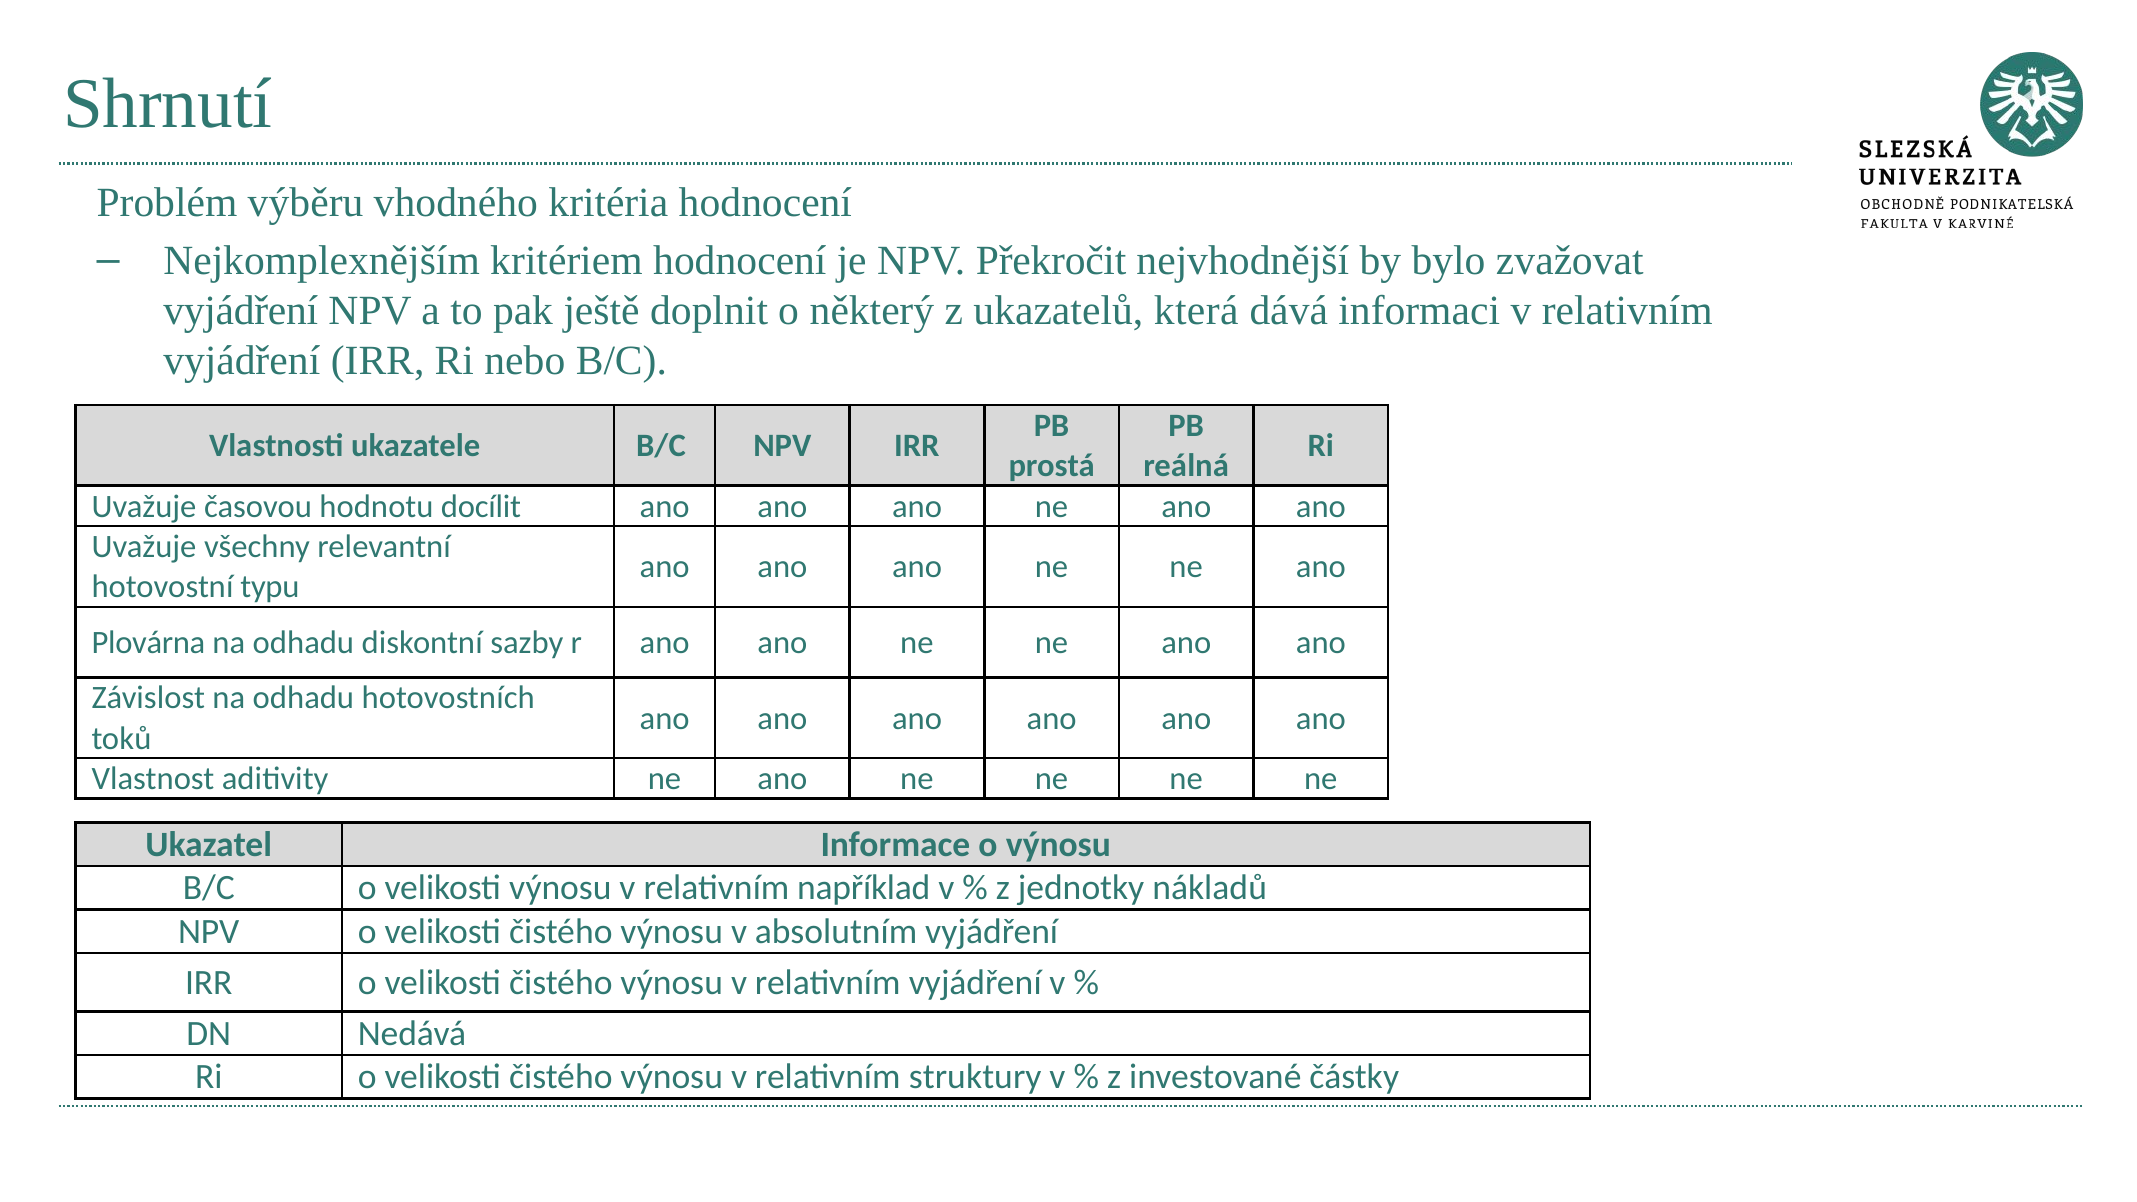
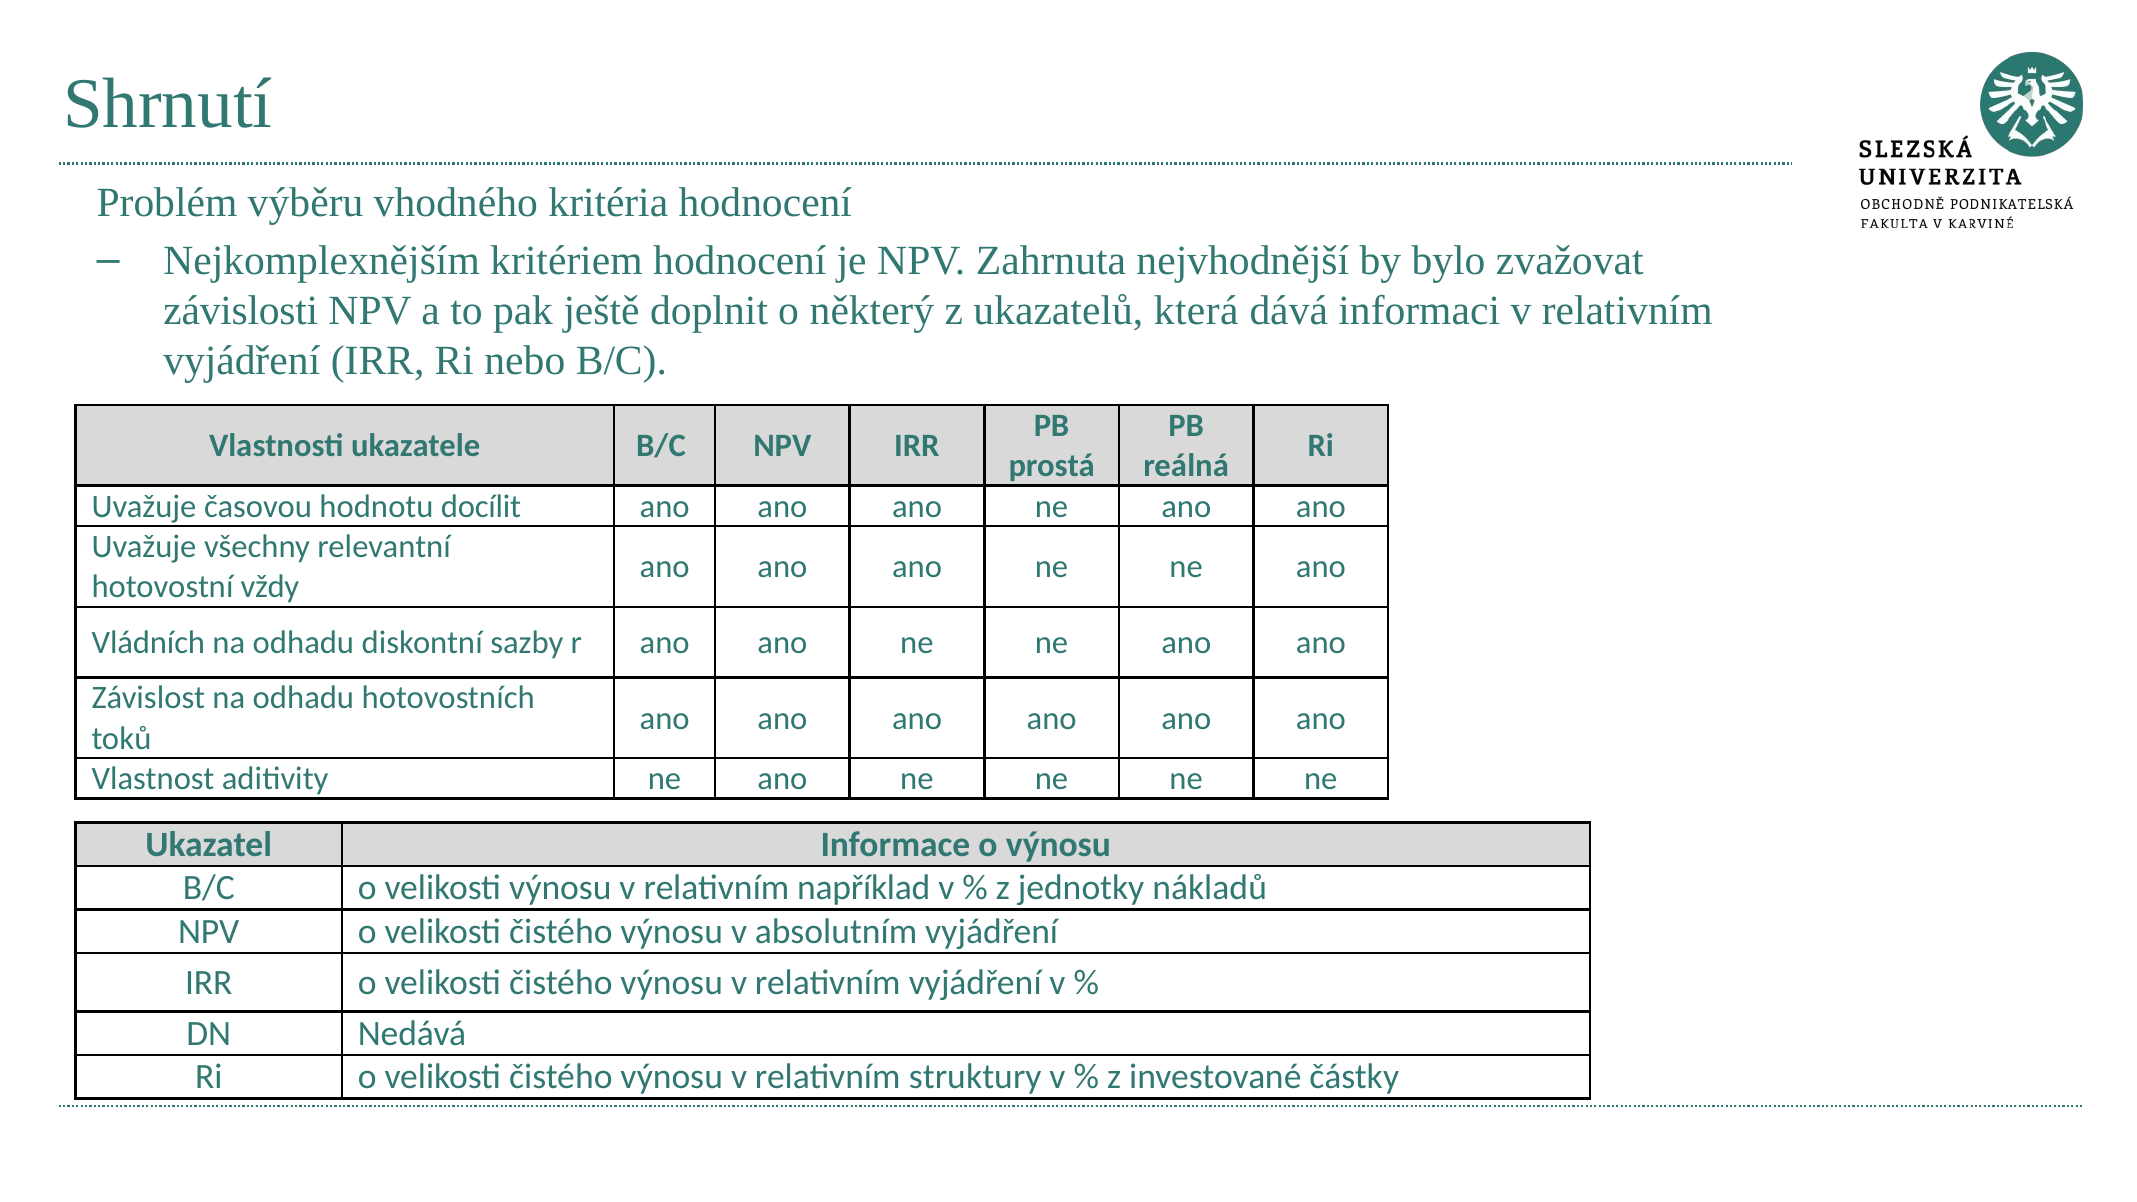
Překročit: Překročit -> Zahrnuta (1051, 261)
vyjádření: vyjádření -> závislosti (241, 311)
typu: typu -> vždy (270, 587)
Plovárna: Plovárna -> Vládních (148, 643)
